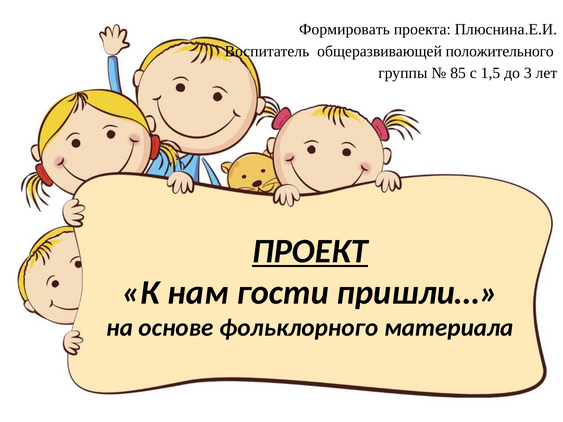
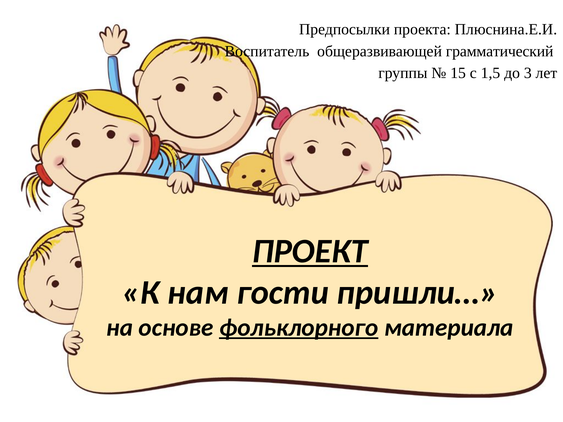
Формировать: Формировать -> Предпосылки (345, 29)
положительного: положительного -> грамматический (500, 51)
85: 85 -> 15 (458, 73)
фольклорного underline: none -> present (299, 328)
